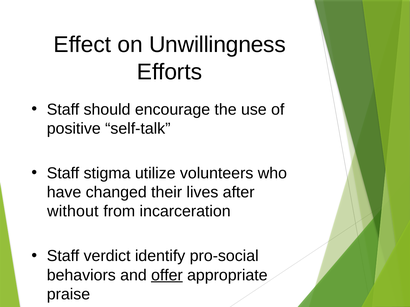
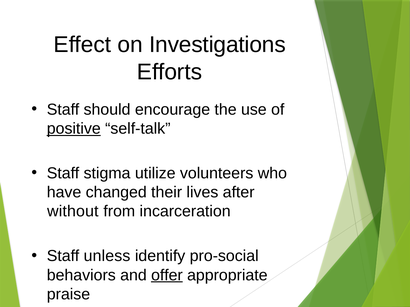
Unwillingness: Unwillingness -> Investigations (217, 45)
positive underline: none -> present (74, 129)
verdict: verdict -> unless (107, 256)
